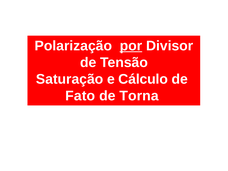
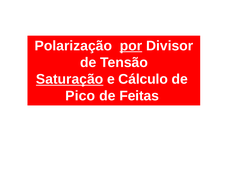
Saturação underline: none -> present (70, 79)
Fato: Fato -> Pico (80, 96)
Torna: Torna -> Feitas (139, 96)
